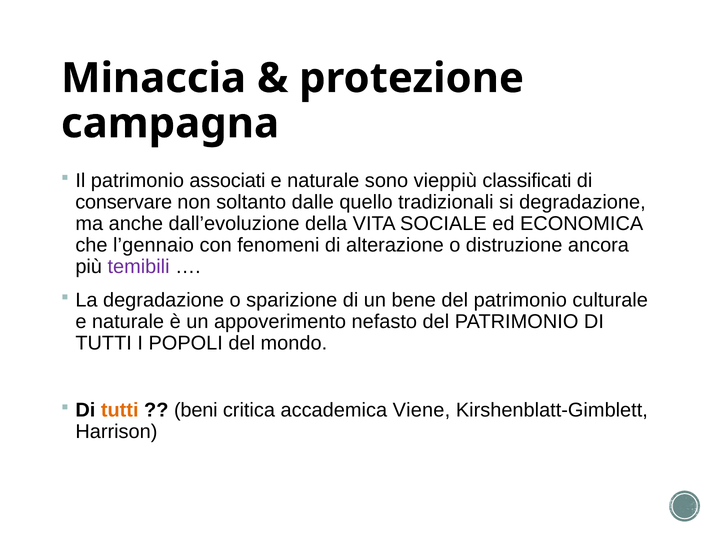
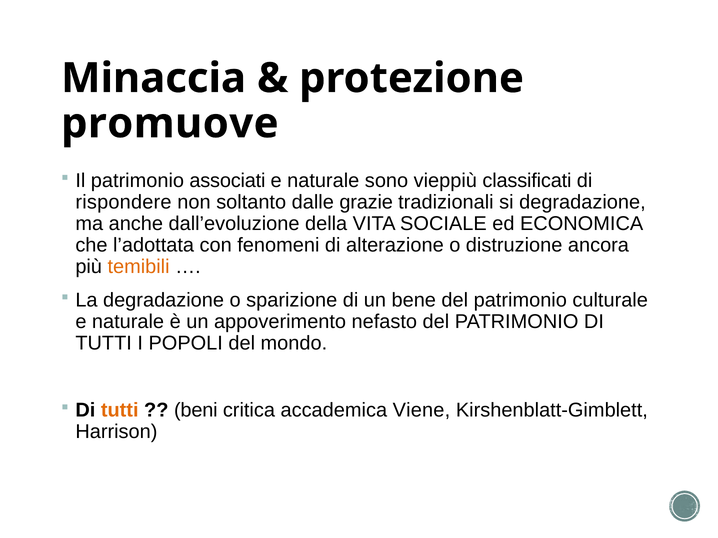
campagna: campagna -> promuove (170, 124)
conservare: conservare -> rispondere (124, 202)
quello: quello -> grazie (366, 202)
l’gennaio: l’gennaio -> l’adottata (154, 245)
temibili colour: purple -> orange (139, 267)
